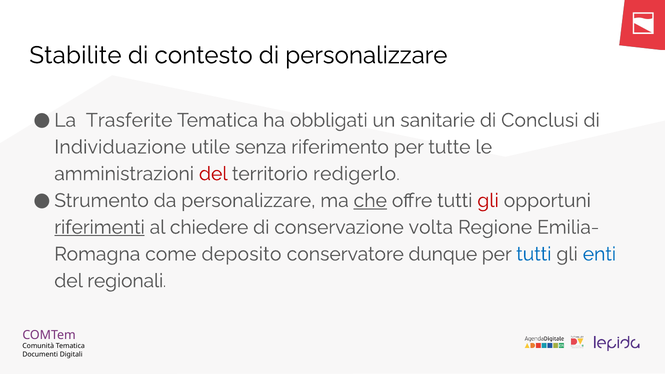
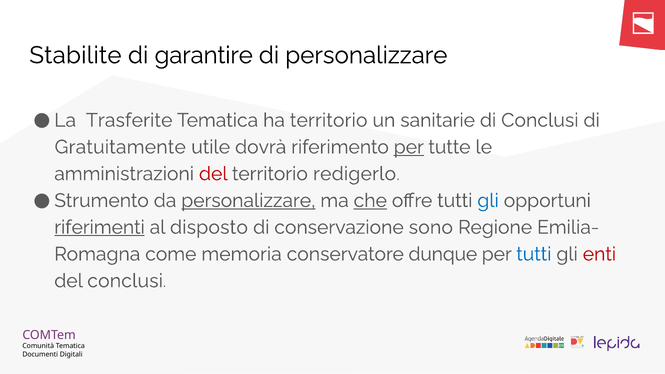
contesto: contesto -> garantire (204, 55)
ha obbligati: obbligati -> territorio (329, 120)
Individuazione: Individuazione -> Gratuitamente (120, 147)
senza: senza -> dovrà (261, 147)
per underline: none -> present (409, 147)
personalizzare underline: none -> present (248, 201)
gli colour: red -> blue (488, 201)
chiedere: chiedere -> disposto (209, 227)
volta: volta -> sono (431, 227)
deposito: deposito -> memoria (242, 254)
enti colour: blue -> red (599, 254)
del regionali: regionali -> conclusi (125, 281)
